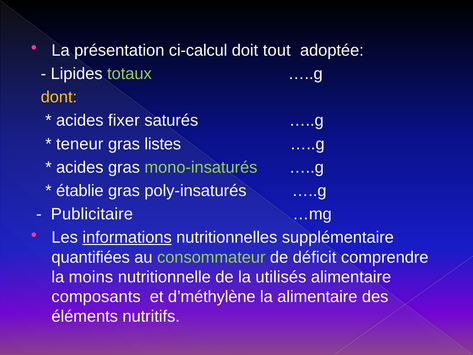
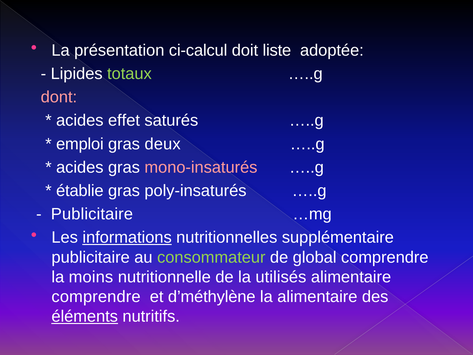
tout: tout -> liste (277, 50)
dont colour: yellow -> pink (59, 97)
fixer: fixer -> effet (124, 120)
teneur: teneur -> emploi (80, 144)
listes: listes -> deux (163, 144)
mono-insaturés colour: light green -> pink (201, 167)
quantifiées: quantifiées -> publicitaire (91, 257)
déficit: déficit -> global (315, 257)
composants: composants -> comprendre (96, 296)
éléments underline: none -> present (85, 316)
